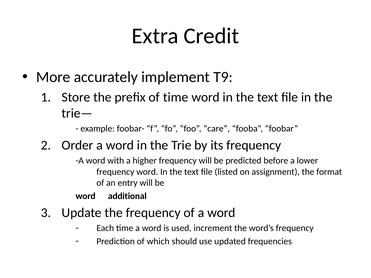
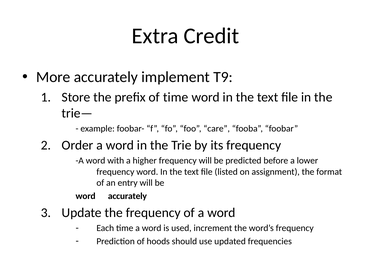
word additional: additional -> accurately (127, 196)
which: which -> hoods (158, 242)
